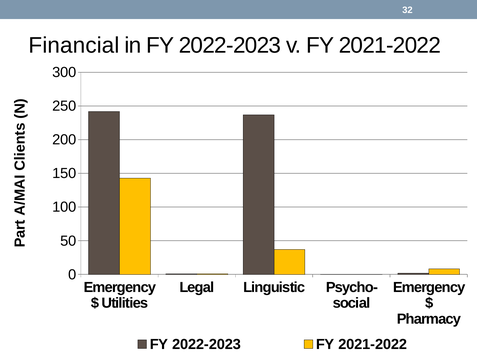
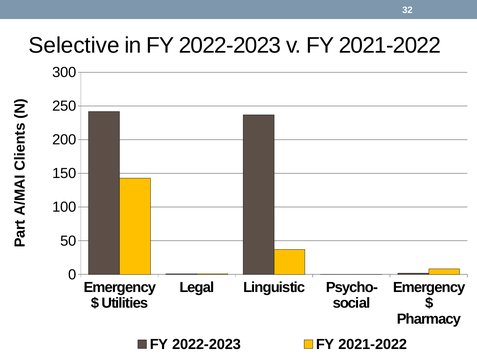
Financial: Financial -> Selective (74, 46)
